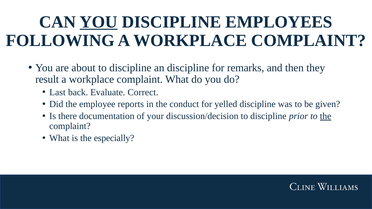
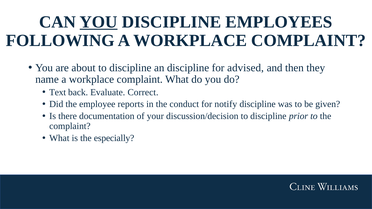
remarks: remarks -> advised (246, 68)
result: result -> name (47, 80)
Last: Last -> Text (58, 92)
yelled: yelled -> notify (226, 104)
the underline: present -> none (326, 116)
